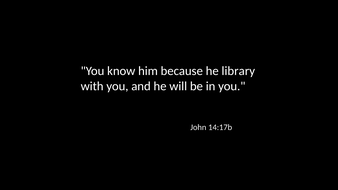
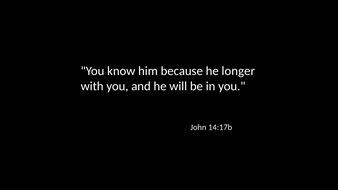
library: library -> longer (238, 71)
